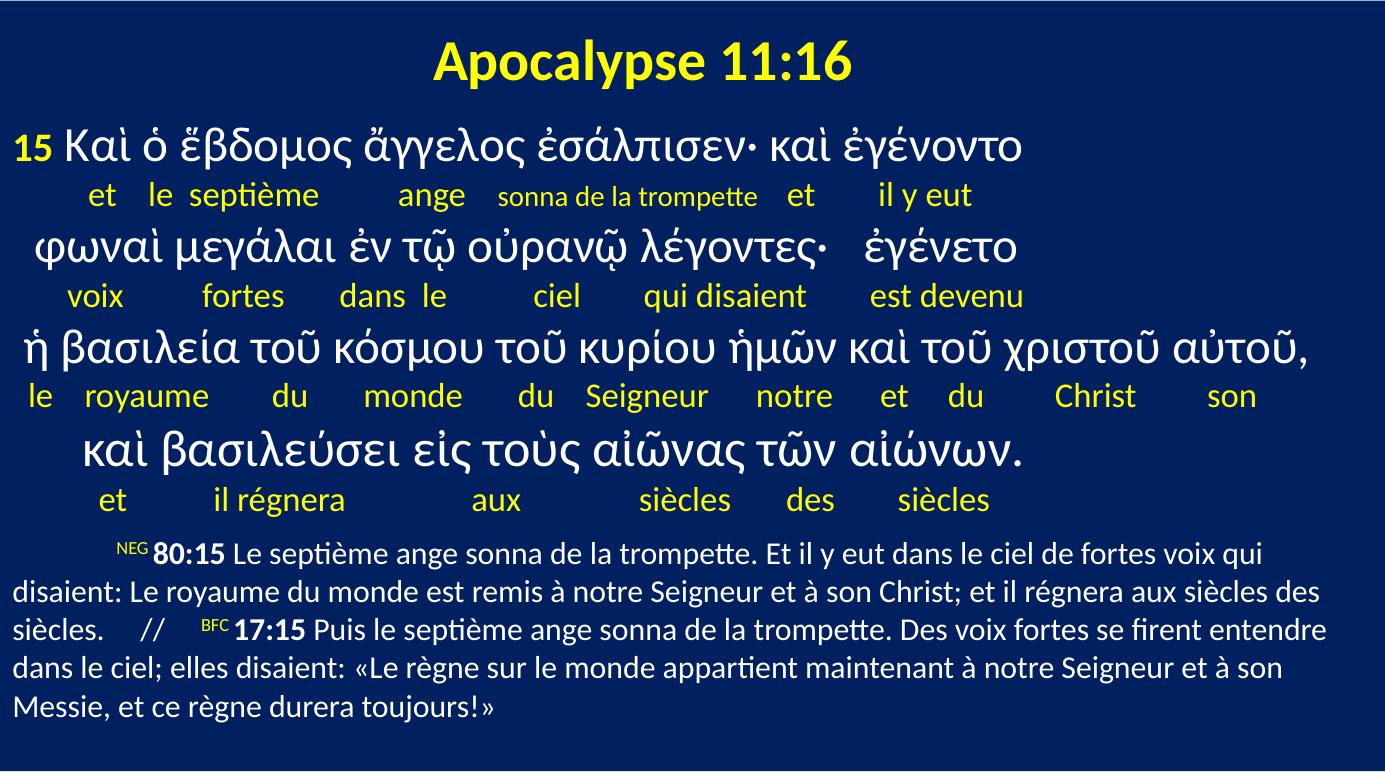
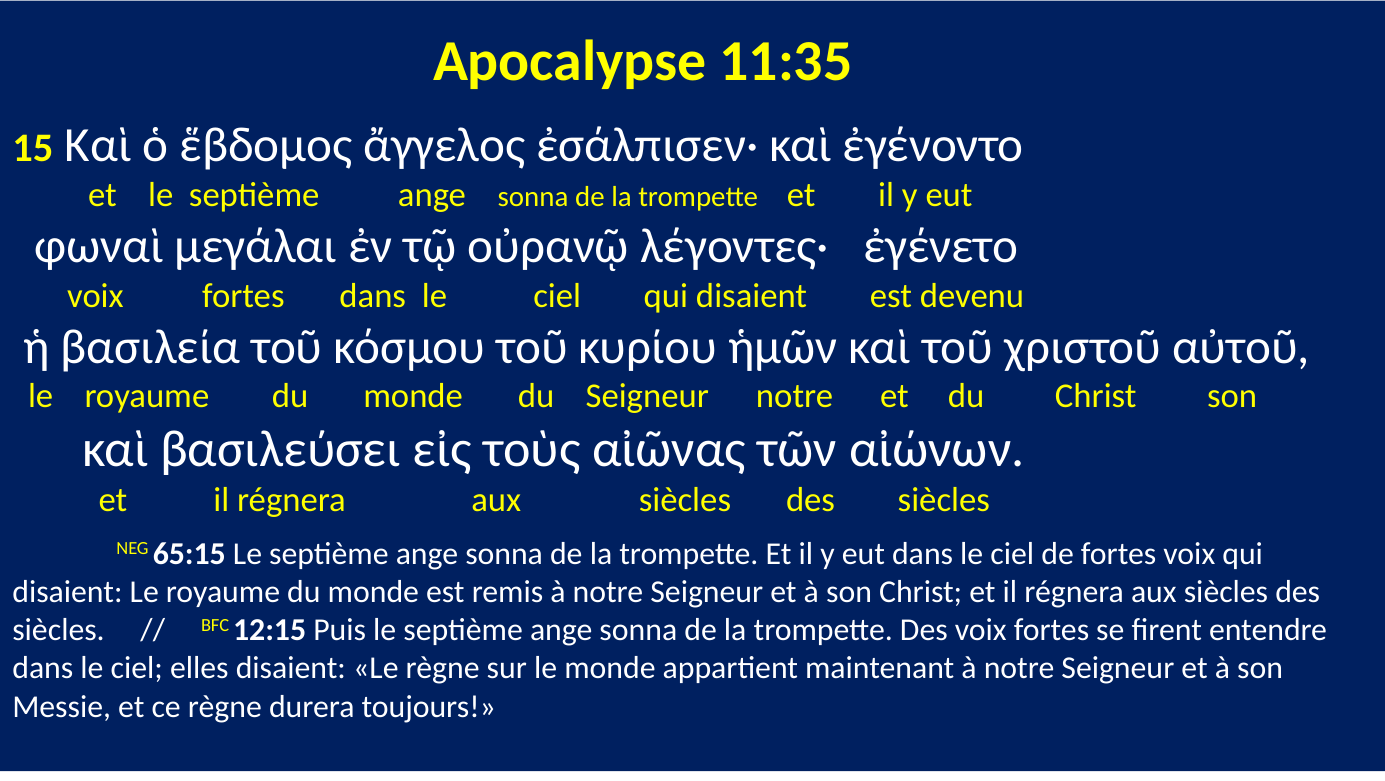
11:16: 11:16 -> 11:35 (786, 61)
80:15: 80:15 -> 65:15 (189, 554)
17:15: 17:15 -> 12:15 (270, 630)
